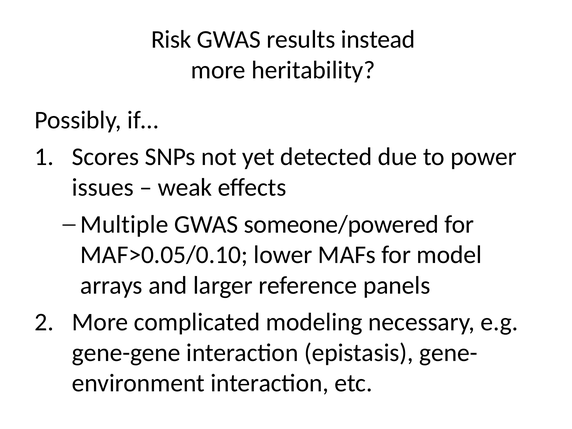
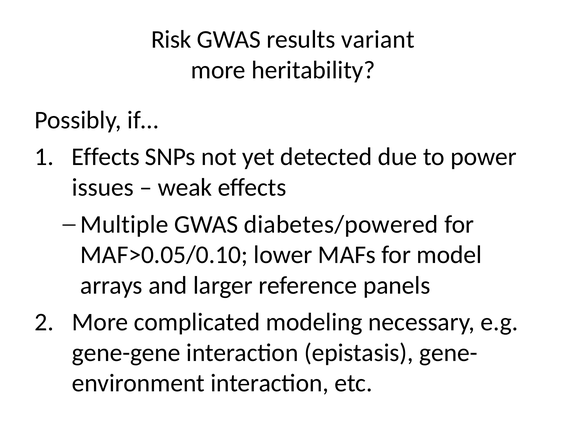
instead: instead -> variant (378, 39)
Scores: Scores -> Effects (106, 157)
someone/powered: someone/powered -> diabetes/powered (341, 224)
